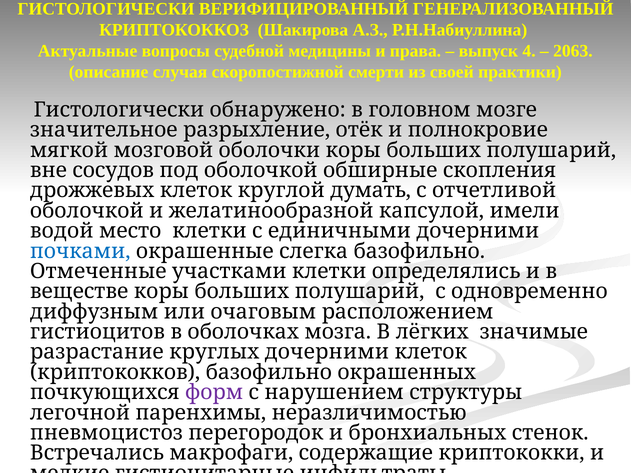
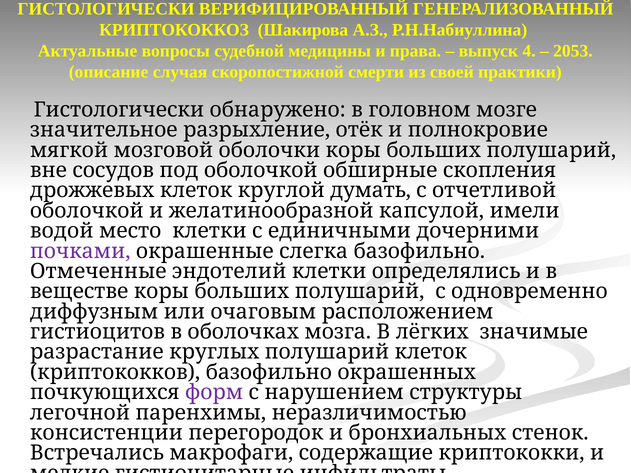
2063: 2063 -> 2053 (573, 51)
почками colour: blue -> purple (80, 251)
участками: участками -> эндотелий (229, 271)
круглых дочерними: дочерними -> полушарий (327, 352)
пневмоцистоз: пневмоцистоз -> консистенции (106, 433)
